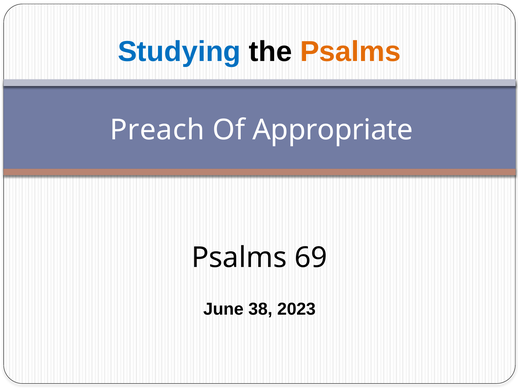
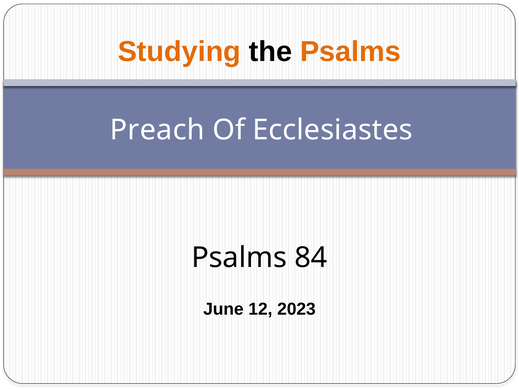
Studying colour: blue -> orange (179, 52)
Appropriate: Appropriate -> Ecclesiastes (333, 130)
69: 69 -> 84 (311, 258)
38: 38 -> 12 (260, 309)
